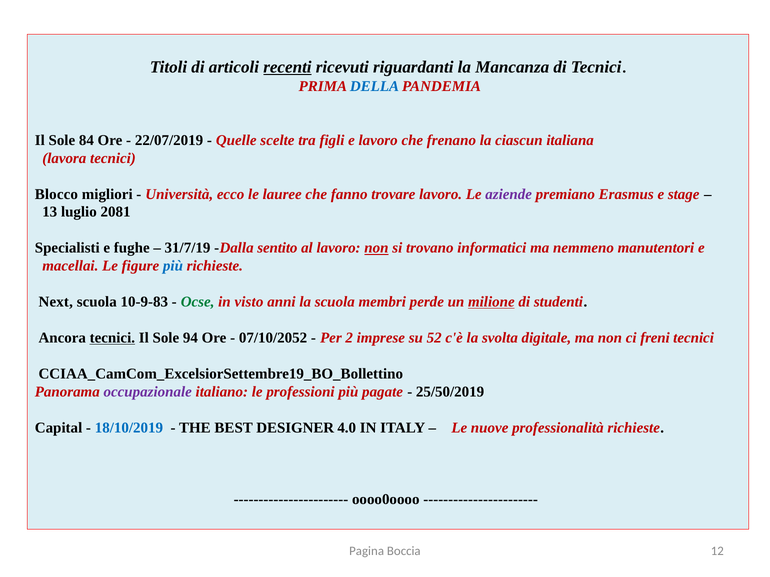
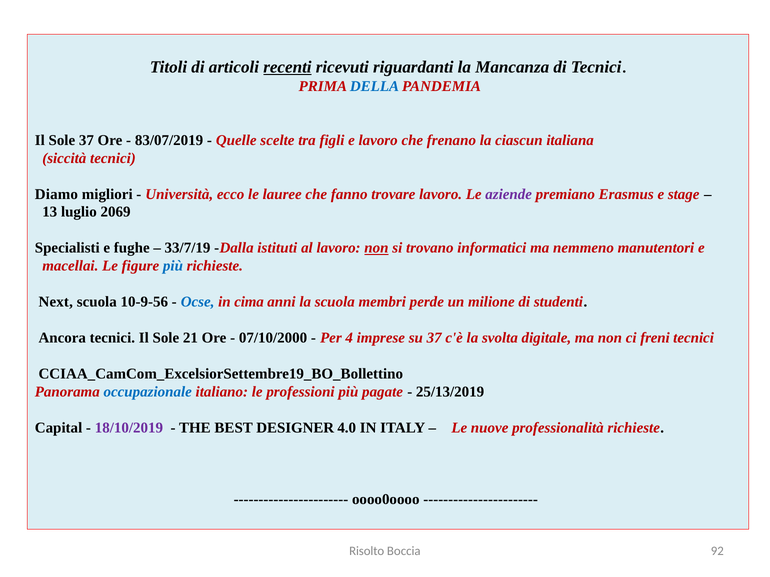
Sole 84: 84 -> 37 (86, 140)
22/07/2019: 22/07/2019 -> 83/07/2019 (169, 140)
lavora: lavora -> siccità (64, 158)
Blocco: Blocco -> Diamo (56, 194)
2081: 2081 -> 2069 (116, 212)
31/7/19: 31/7/19 -> 33/7/19 (188, 248)
sentito: sentito -> istituti (277, 248)
10-9-83: 10-9-83 -> 10-9-56 (144, 302)
Ocse colour: green -> blue (198, 302)
visto: visto -> cima (249, 302)
milione underline: present -> none (491, 302)
tecnici underline: present -> none (112, 338)
94: 94 -> 21 (190, 338)
07/10/2052: 07/10/2052 -> 07/10/2000 (273, 338)
2: 2 -> 4 (349, 338)
su 52: 52 -> 37 (434, 338)
occupazionale colour: purple -> blue (148, 392)
25/50/2019: 25/50/2019 -> 25/13/2019 (450, 392)
18/10/2019 colour: blue -> purple (129, 428)
Pagina: Pagina -> Risolto (367, 551)
12: 12 -> 92 (717, 551)
